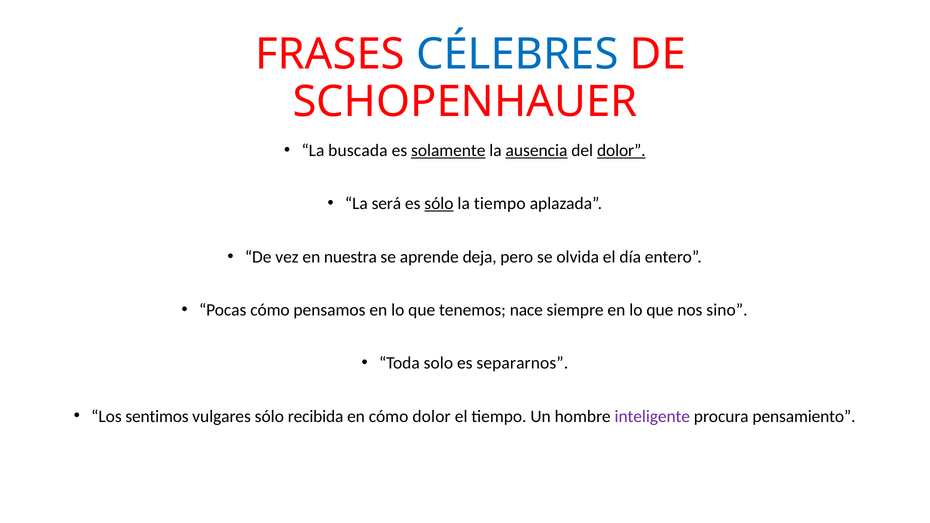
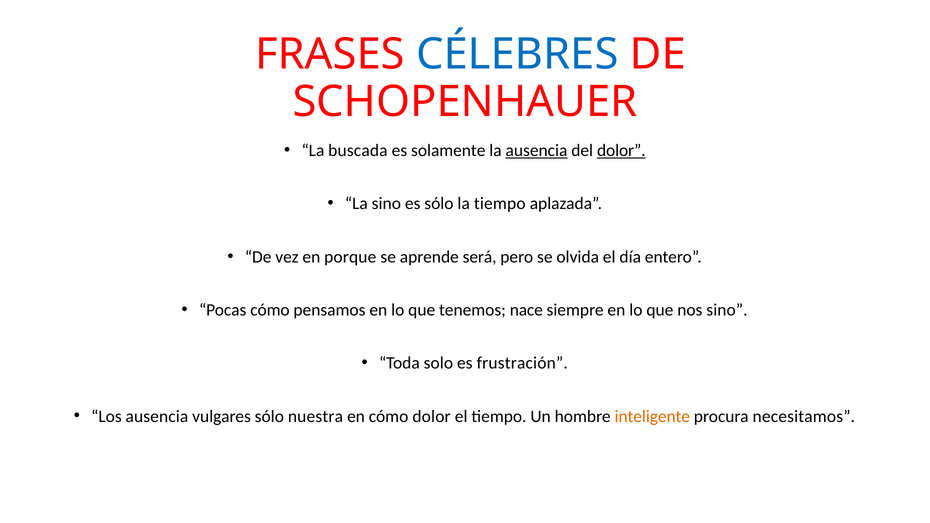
solamente underline: present -> none (448, 151)
La será: será -> sino (386, 204)
sólo underline: present -> none (439, 204)
nuestra: nuestra -> porque (350, 257)
deja: deja -> será (480, 257)
separarnos: separarnos -> frustración (522, 363)
Los sentimos: sentimos -> ausencia (157, 416)
recibida: recibida -> nuestra (315, 416)
inteligente colour: purple -> orange (652, 416)
pensamiento: pensamiento -> necesitamos (804, 416)
